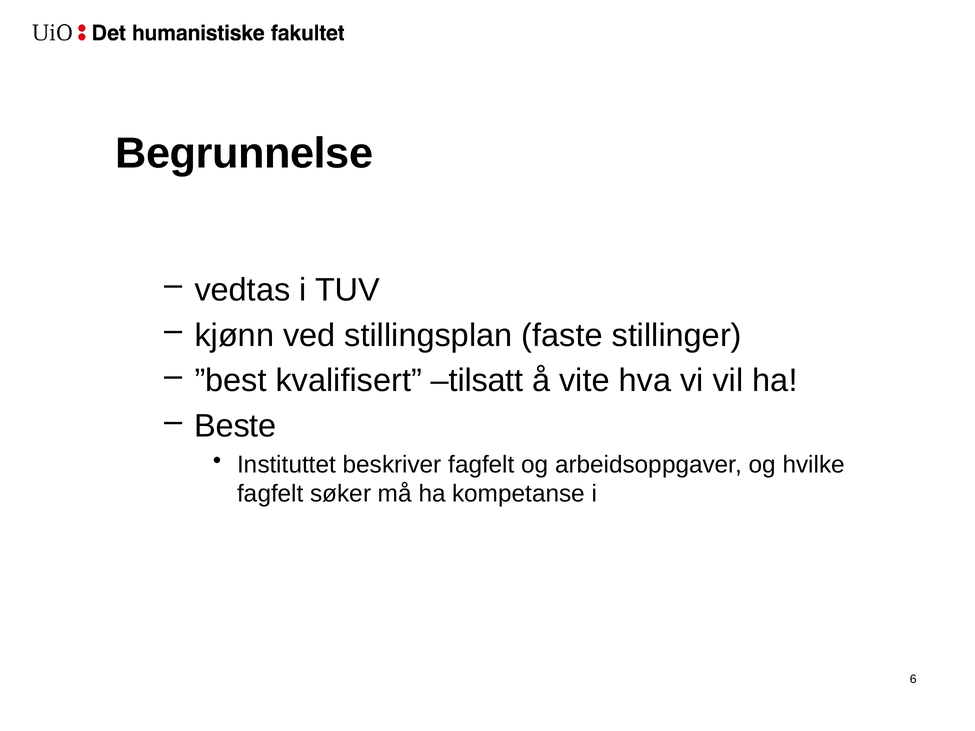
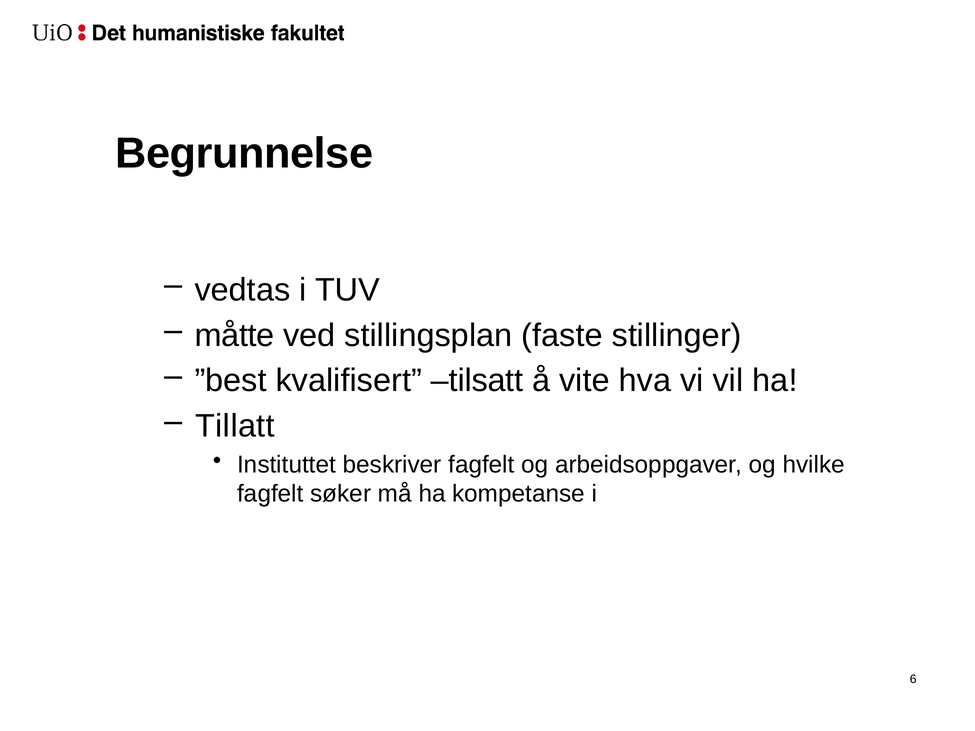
kjønn: kjønn -> måtte (235, 335)
Beste: Beste -> Tillatt (235, 426)
